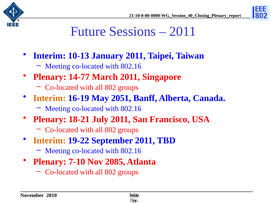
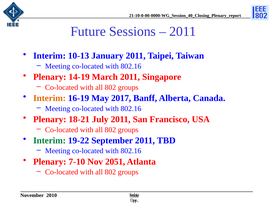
14-77: 14-77 -> 14-19 (79, 77)
2051: 2051 -> 2017 (121, 98)
Interim colour: orange -> green (50, 141)
2085: 2085 -> 2051 (115, 162)
